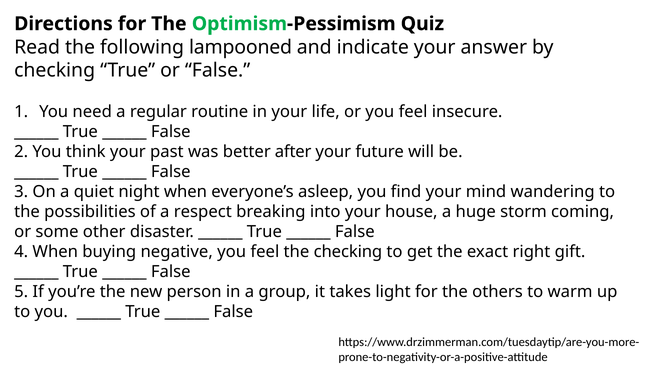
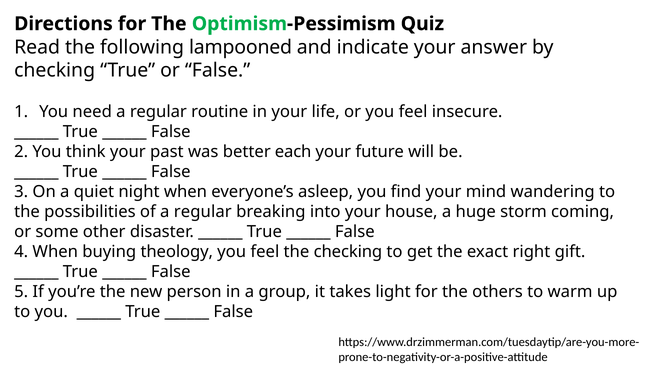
after: after -> each (293, 152)
of a respect: respect -> regular (203, 212)
negative: negative -> theology (177, 252)
